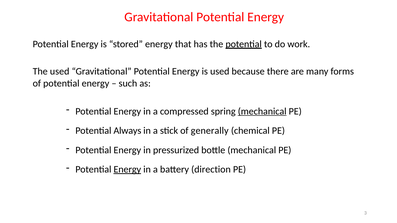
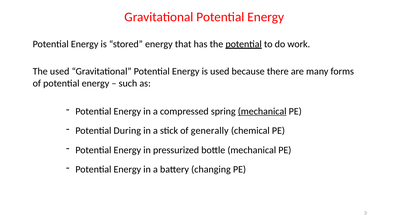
Always: Always -> During (127, 131)
Energy underline: present -> none (127, 170)
direction: direction -> changing (211, 170)
